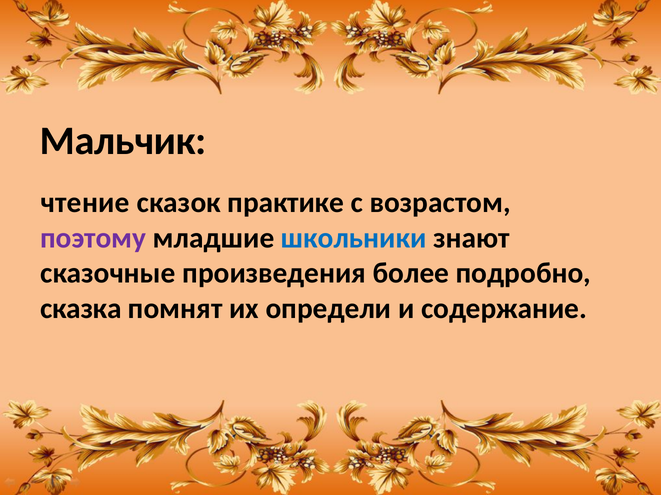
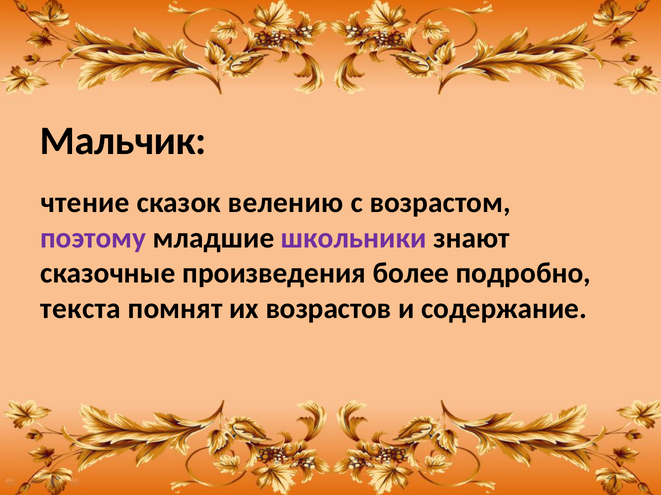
практике: практике -> велению (286, 203)
школьники colour: blue -> purple (354, 238)
сказка: сказка -> текста (81, 309)
определи: определи -> возрастов (329, 309)
